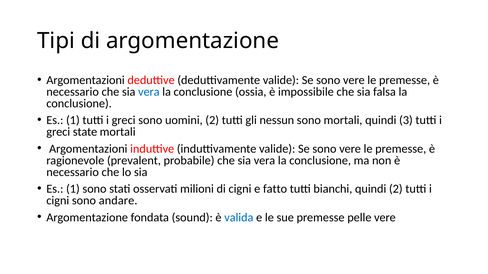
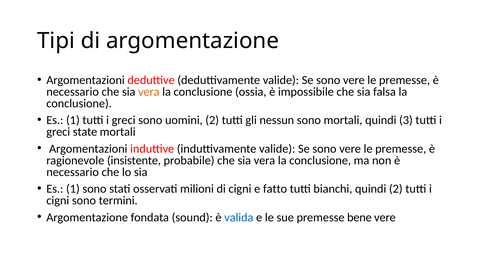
vera colour: blue -> orange (149, 92)
prevalent: prevalent -> insistente (134, 161)
andare: andare -> termini (118, 201)
pelle: pelle -> bene (359, 218)
